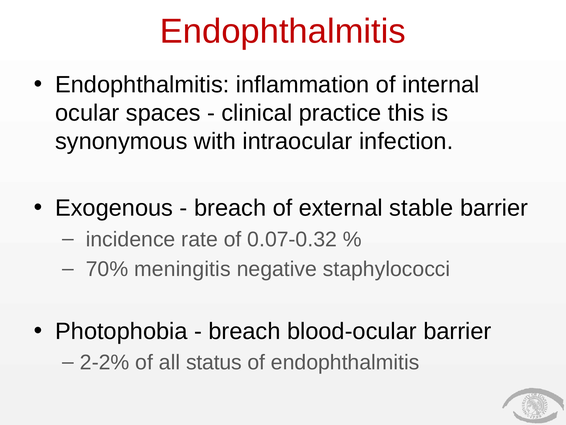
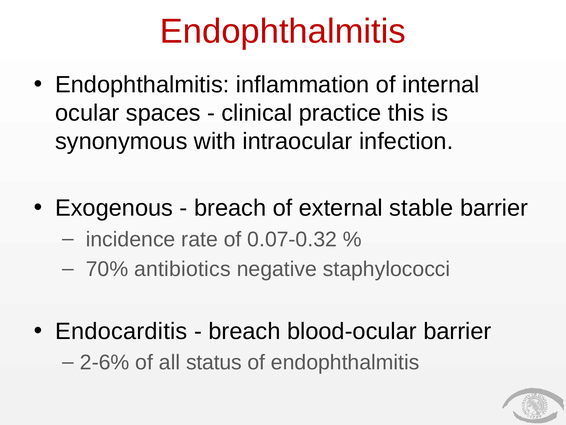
meningitis: meningitis -> antibiotics (182, 269)
Photophobia: Photophobia -> Endocarditis (121, 331)
2-2%: 2-2% -> 2-6% (105, 362)
